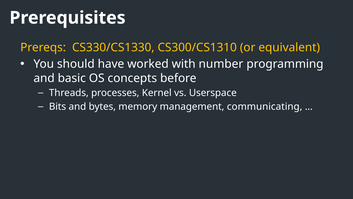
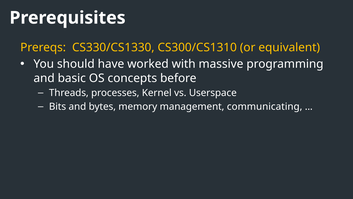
number: number -> massive (221, 64)
